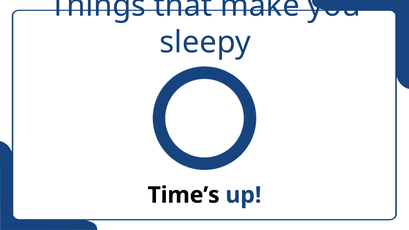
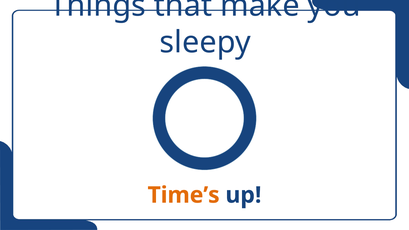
Time’s colour: black -> orange (184, 195)
